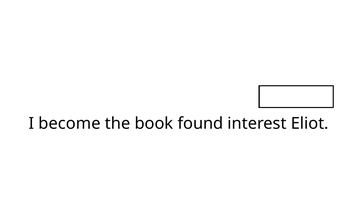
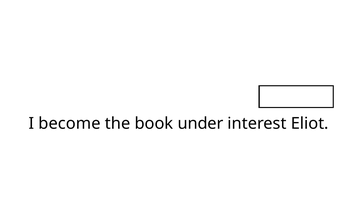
found: found -> under (200, 124)
